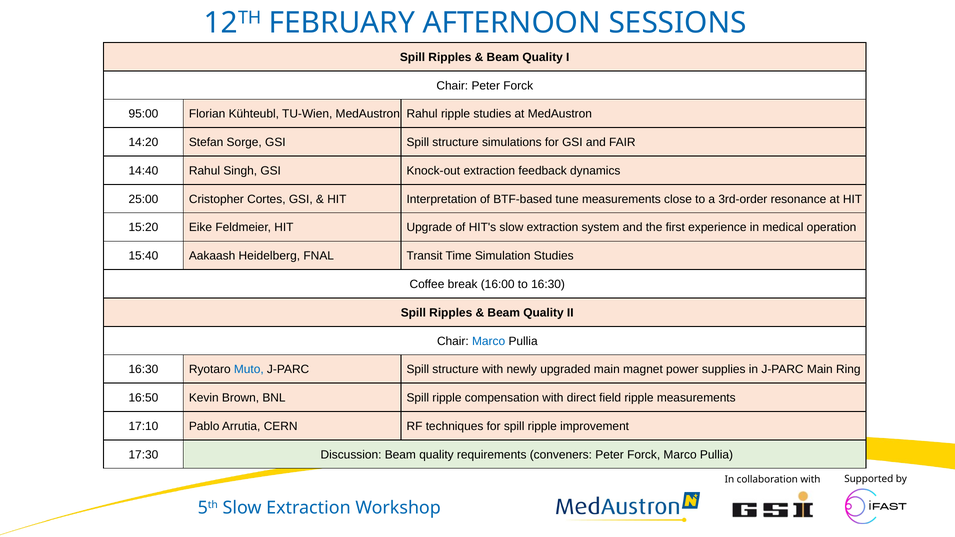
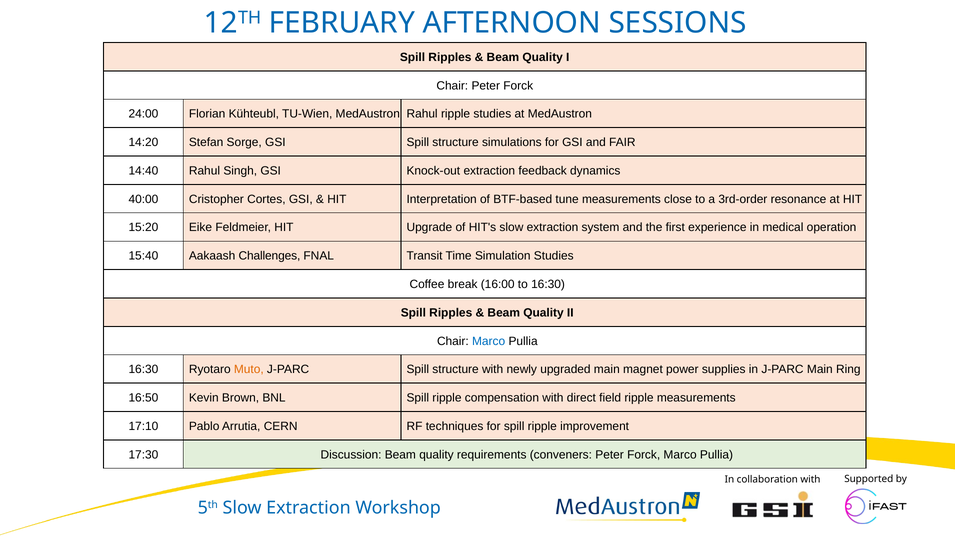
95:00: 95:00 -> 24:00 (143, 114)
25:00: 25:00 -> 40:00 (143, 199)
Heidelberg: Heidelberg -> Challenges (269, 256)
Muto colour: blue -> orange (249, 370)
